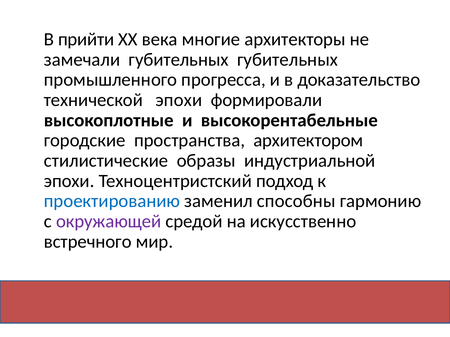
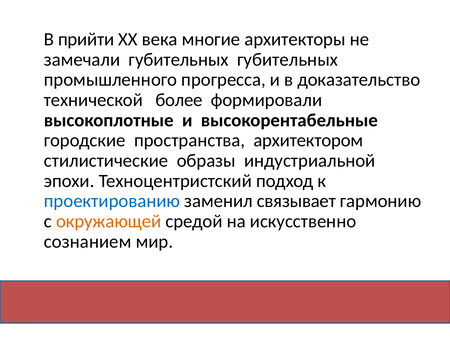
технической эпохи: эпохи -> более (179, 100)
способны: способны -> связывает (296, 201)
окружающей colour: purple -> orange (109, 222)
встречного: встречного -> сознанием (88, 242)
